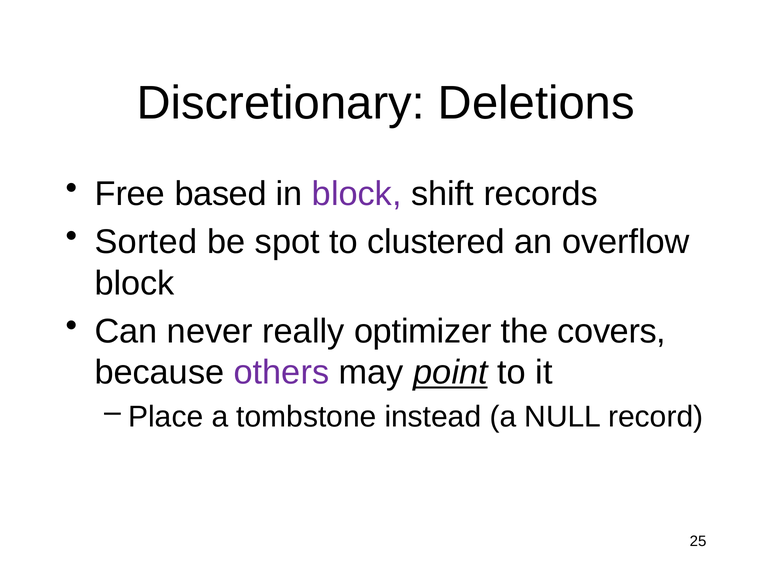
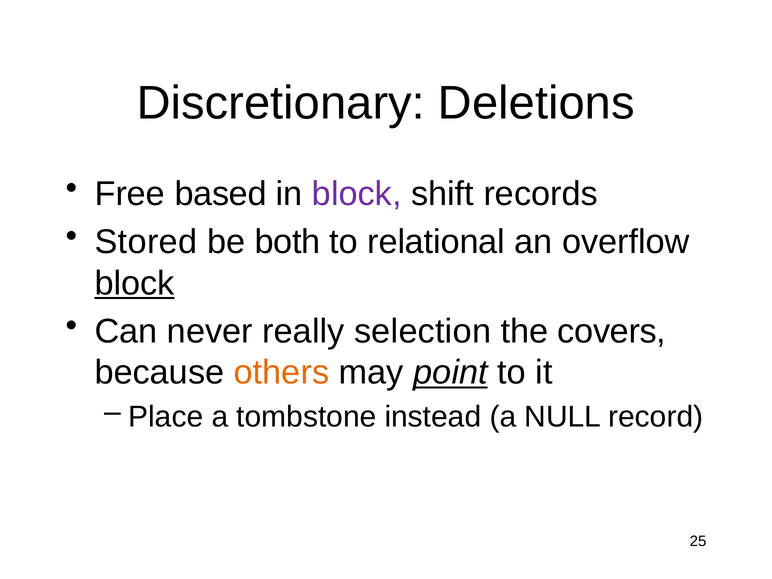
Sorted: Sorted -> Stored (146, 242)
spot: spot -> both (287, 242)
clustered: clustered -> relational (436, 242)
block underline: none -> present (135, 283)
optimizer: optimizer -> selection (423, 331)
others colour: purple -> orange (281, 373)
